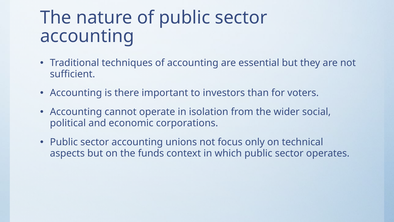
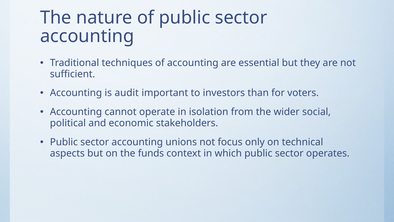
there: there -> audit (127, 93)
corporations: corporations -> stakeholders (187, 123)
